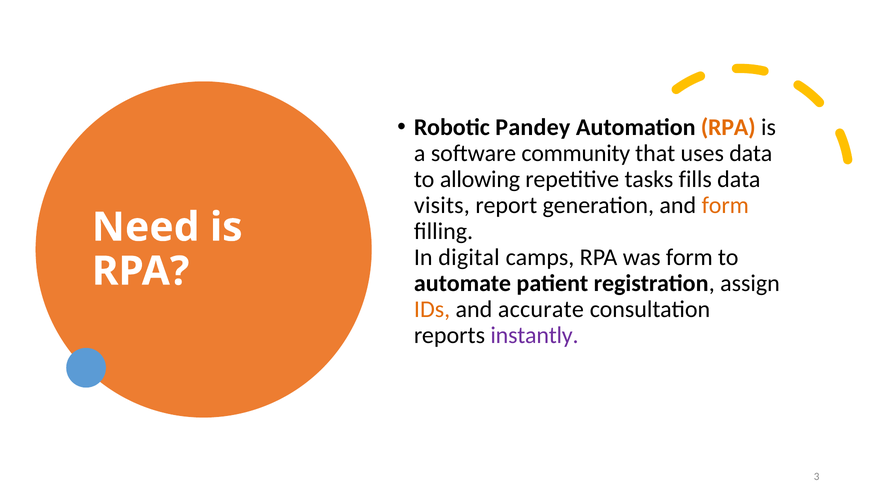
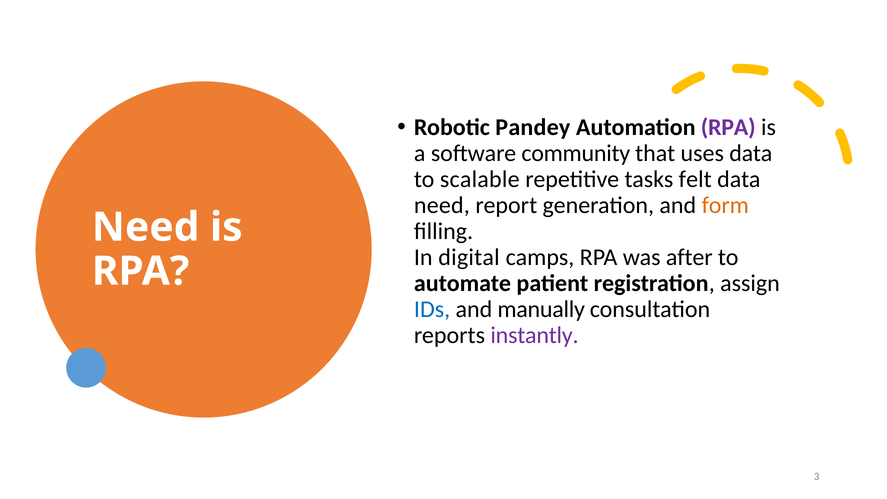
RPA colour: orange -> purple (728, 127)
allowing: allowing -> scalable (480, 179)
fills: fills -> felt (695, 179)
visits: visits -> need (442, 205)
was form: form -> after (689, 257)
IDs colour: orange -> blue (432, 309)
accurate: accurate -> manually (541, 309)
